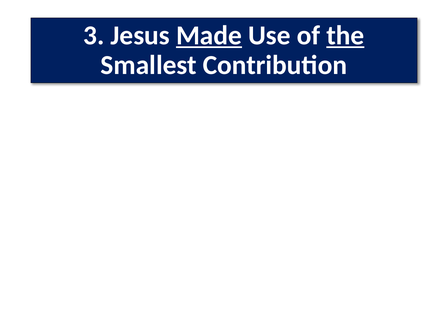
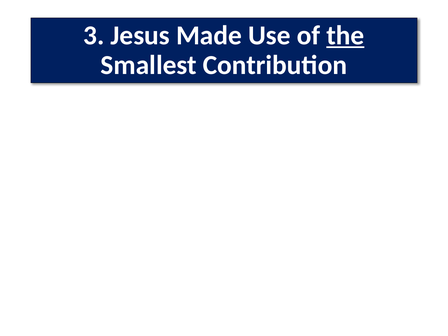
Made underline: present -> none (209, 35)
